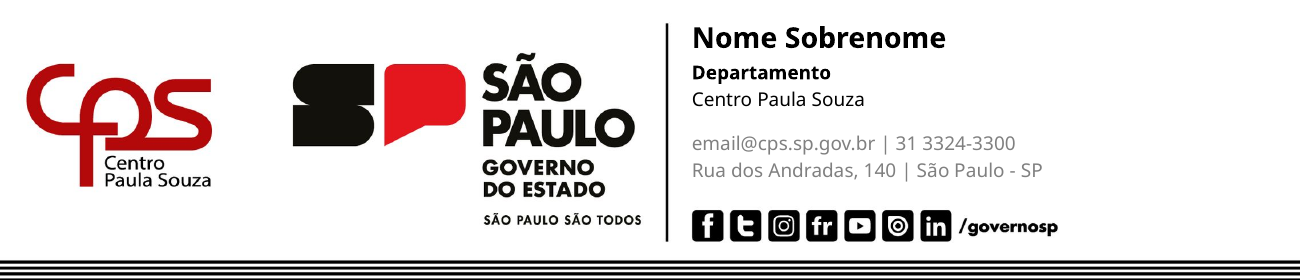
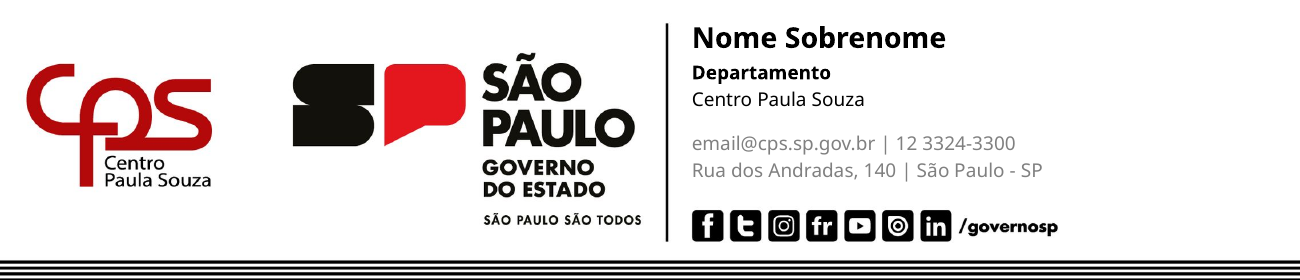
31: 31 -> 12 (907, 144)
